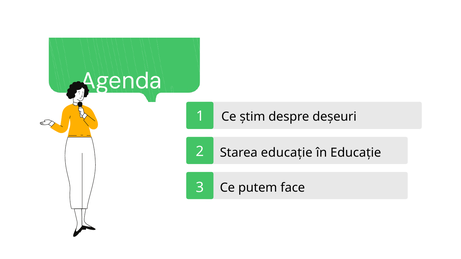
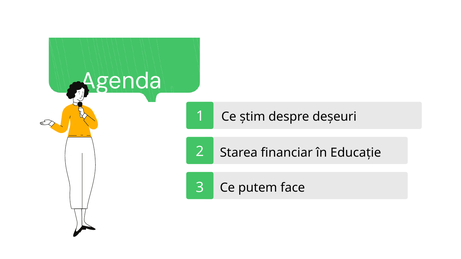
Starea educație: educație -> financiar (287, 153)
